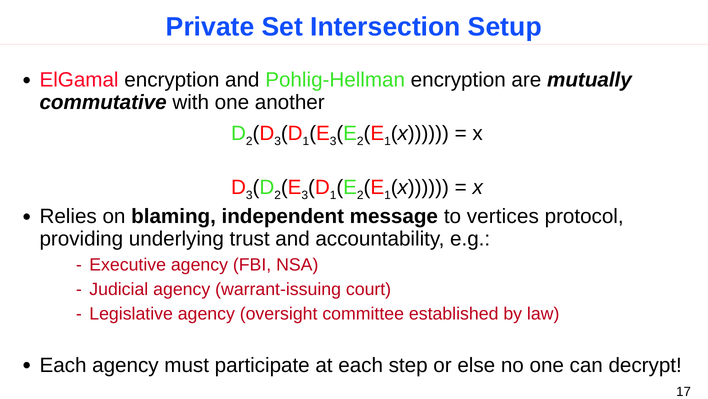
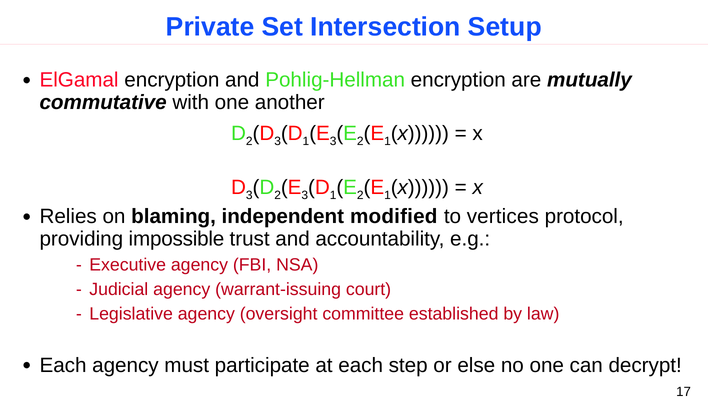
message: message -> modified (394, 216)
underlying: underlying -> impossible (176, 239)
